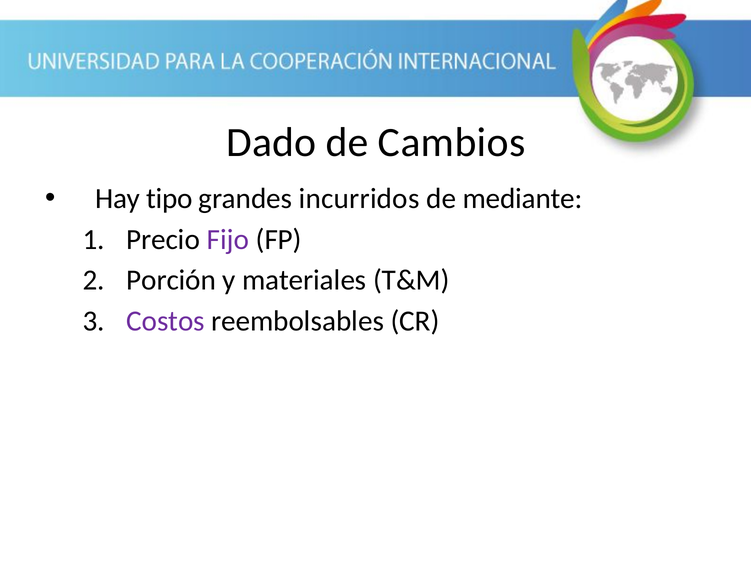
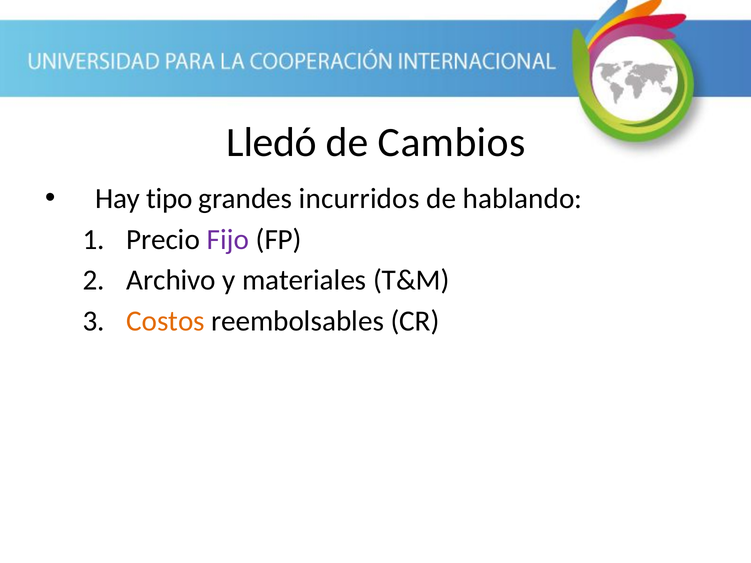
Dado: Dado -> Lledó (272, 143)
mediante: mediante -> hablando (522, 199)
Porción: Porción -> Archivo (171, 280)
Costos colour: purple -> orange (166, 321)
